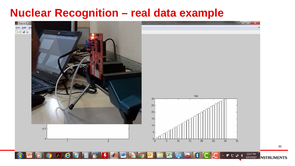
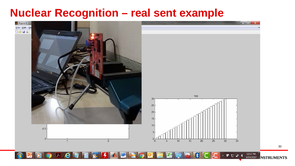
data: data -> sent (165, 13)
